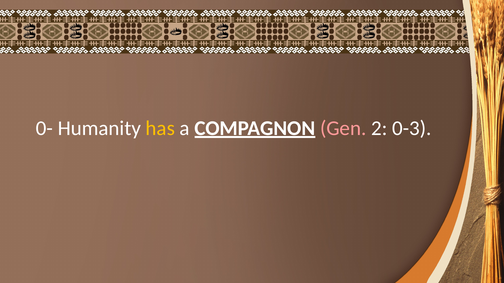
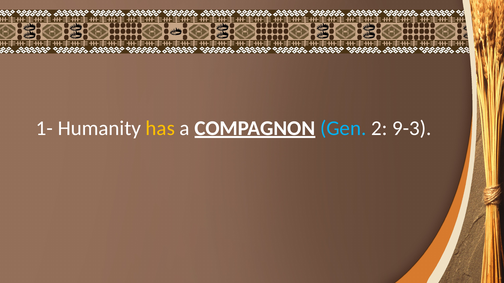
0-: 0- -> 1- (44, 128)
Gen colour: pink -> light blue (343, 128)
0-3: 0-3 -> 9-3 (412, 128)
